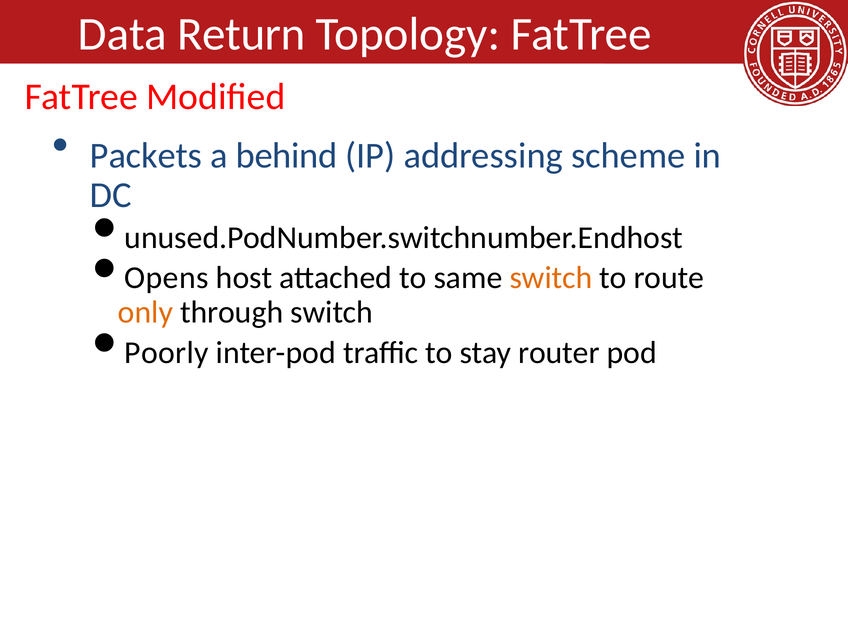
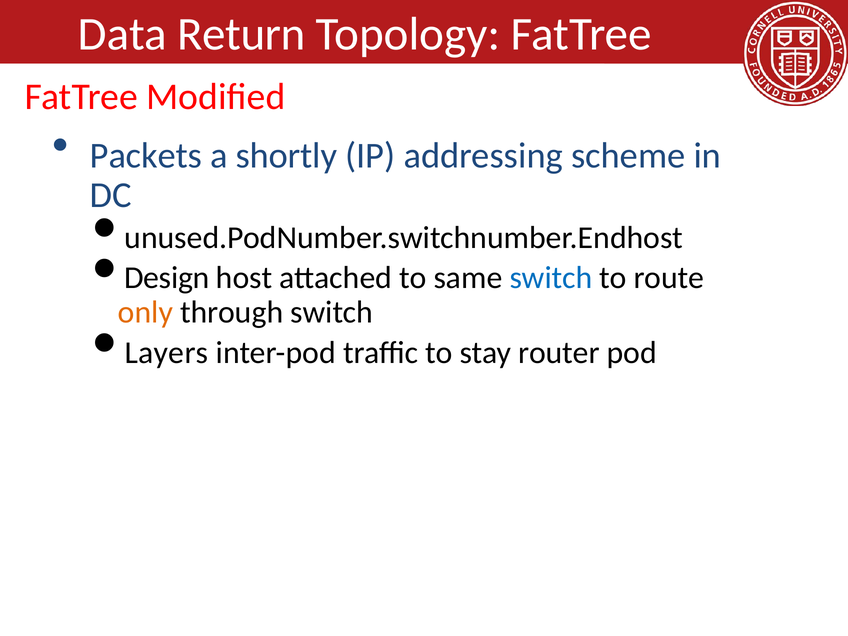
behind: behind -> shortly (287, 156)
Opens: Opens -> Design (167, 278)
switch colour: orange -> blue (551, 278)
Poorly: Poorly -> Layers (166, 353)
